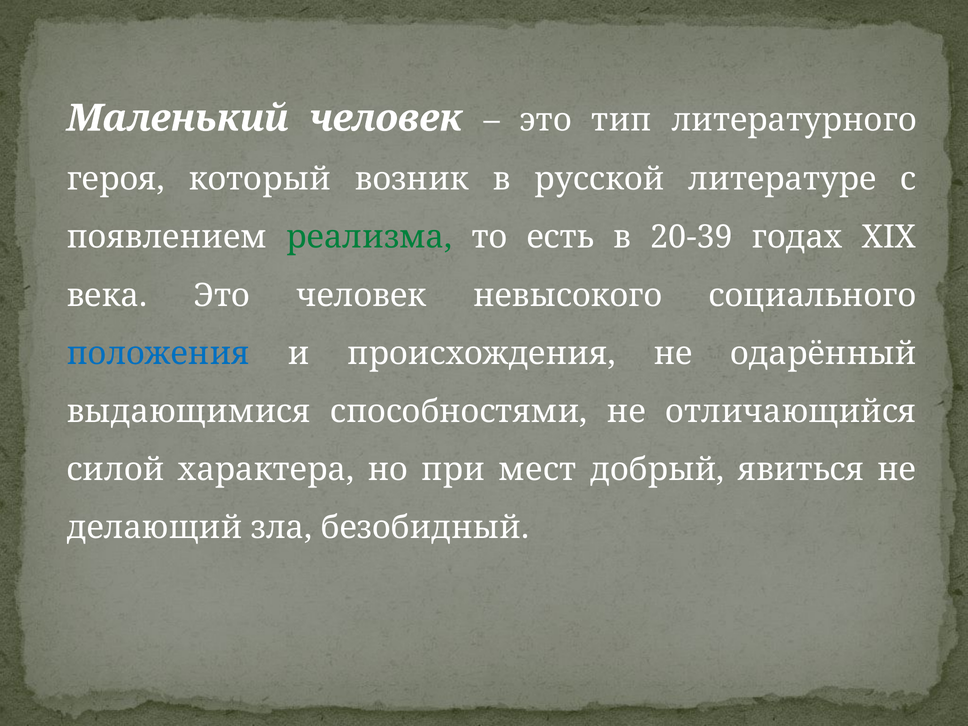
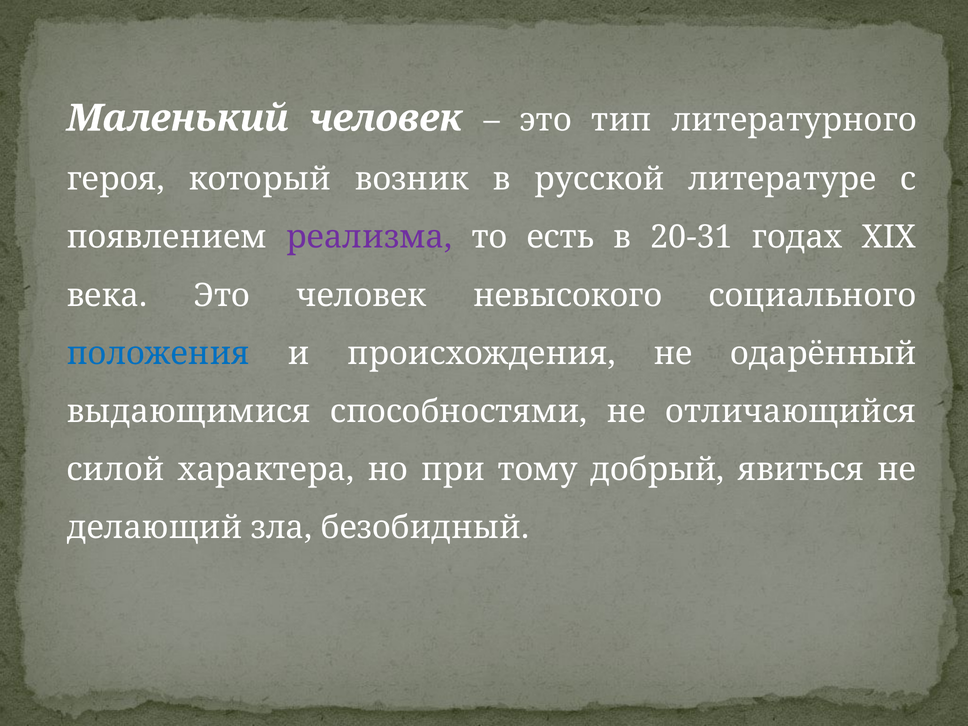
реализма colour: green -> purple (369, 237)
20-39: 20-39 -> 20-31 (692, 237)
мест: мест -> тому (538, 470)
